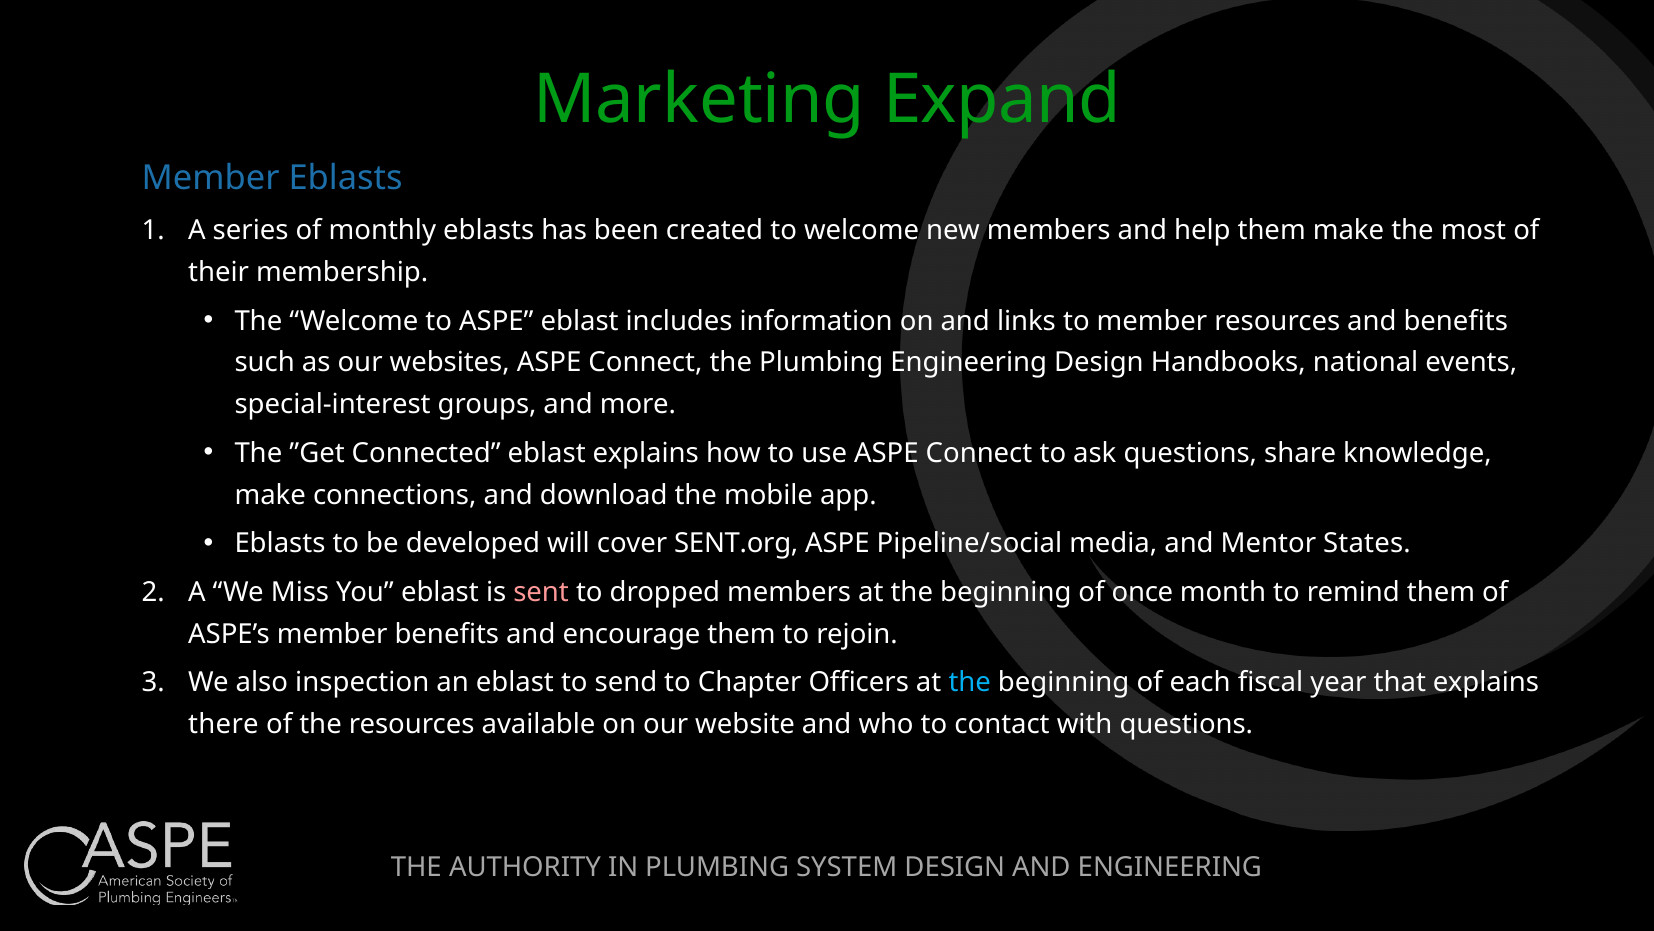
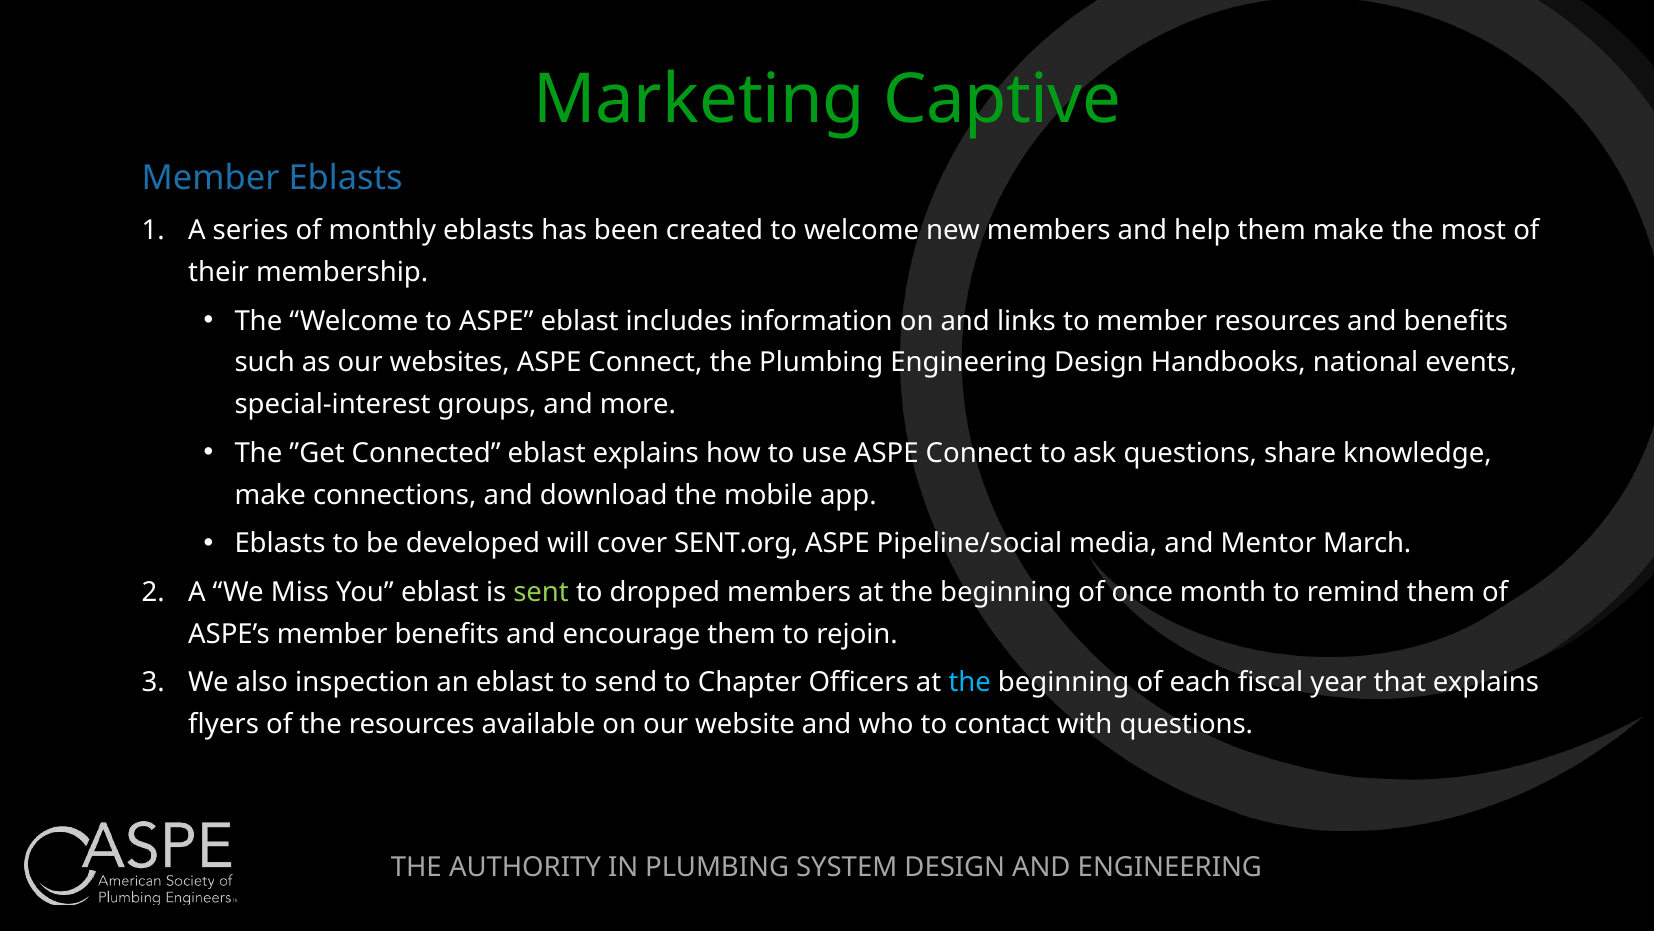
Expand: Expand -> Captive (1002, 100)
States: States -> March (1367, 543)
sent colour: pink -> light green (541, 592)
there: there -> flyers (224, 724)
